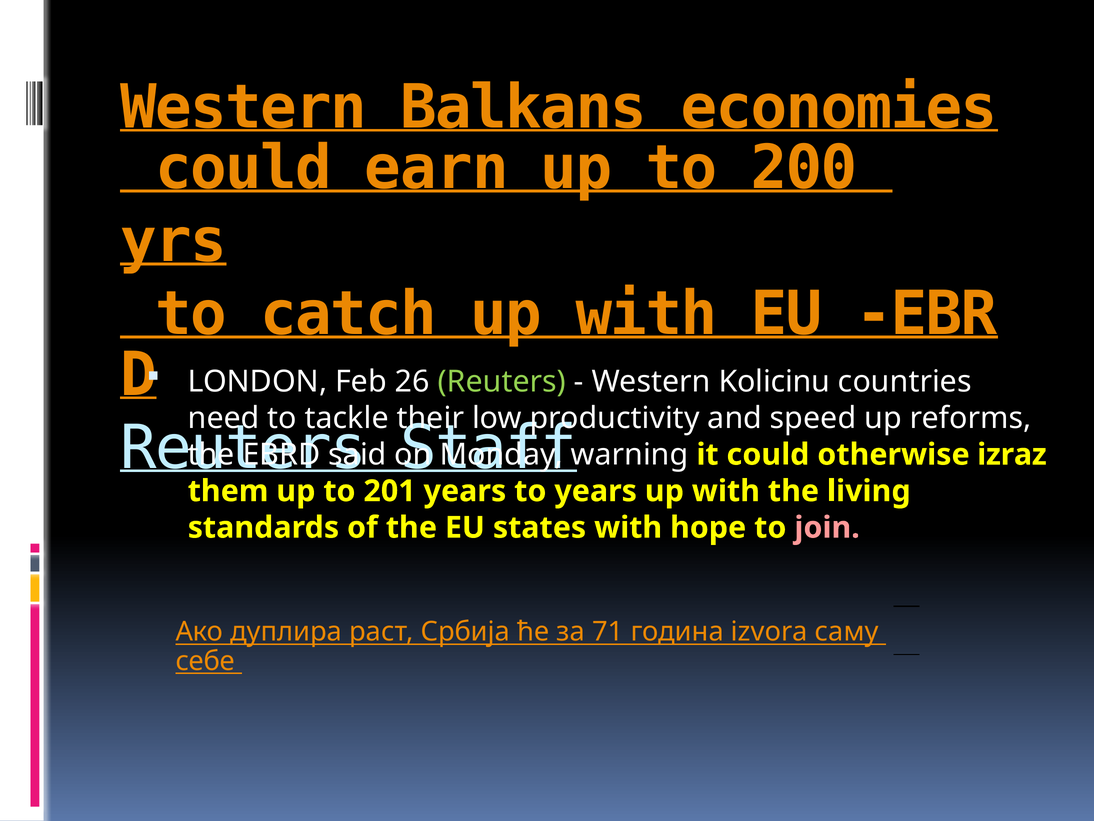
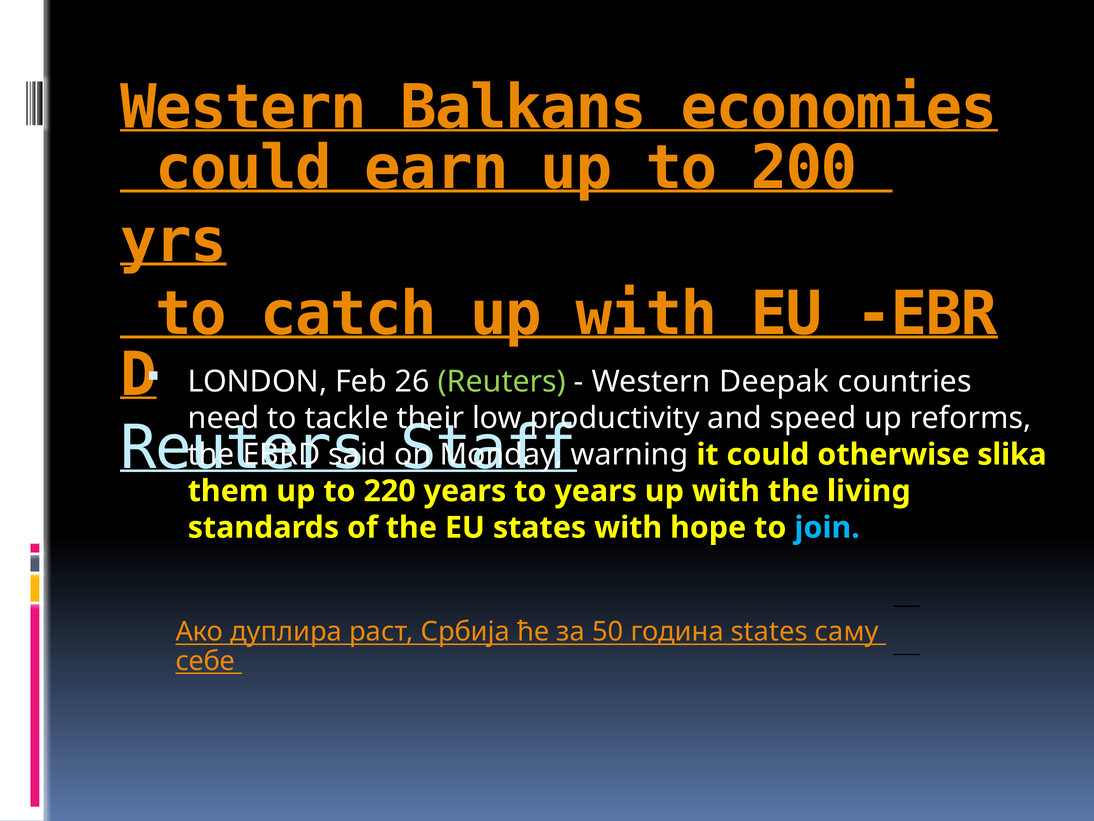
Kolicinu: Kolicinu -> Deepak (774, 381)
izraz: izraz -> slika (1012, 454)
201: 201 -> 220 (390, 491)
join colour: pink -> light blue (827, 527)
71: 71 -> 50 (608, 631)
година izvora: izvora -> states (769, 631)
